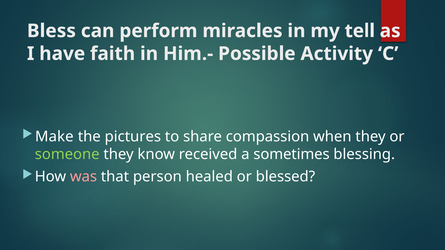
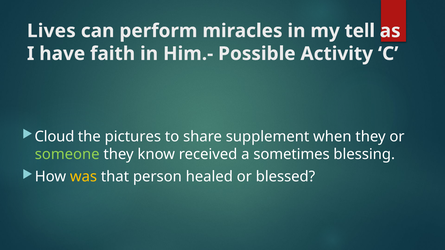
Bless: Bless -> Lives (51, 31)
Make: Make -> Cloud (54, 137)
compassion: compassion -> supplement (268, 137)
was colour: pink -> yellow (83, 177)
